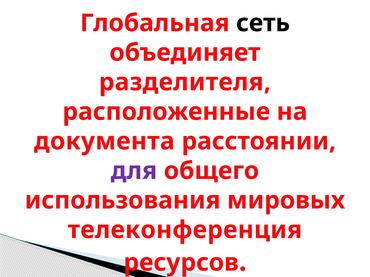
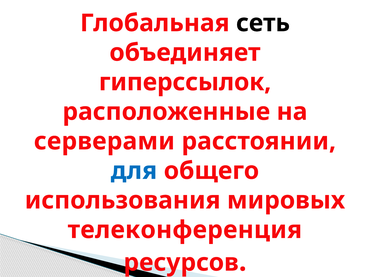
разделителя: разделителя -> гиперссылок (185, 82)
документа: документа -> серверами (104, 142)
для colour: purple -> blue (134, 171)
